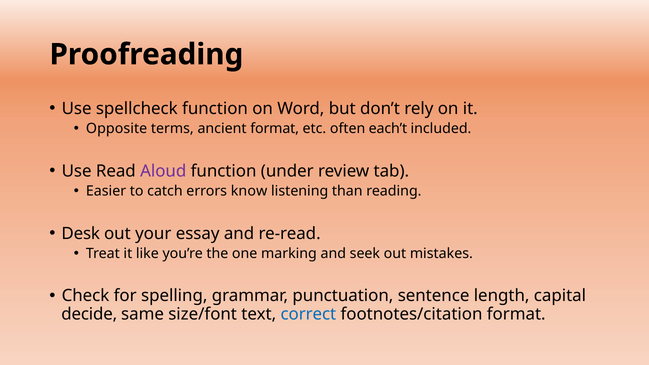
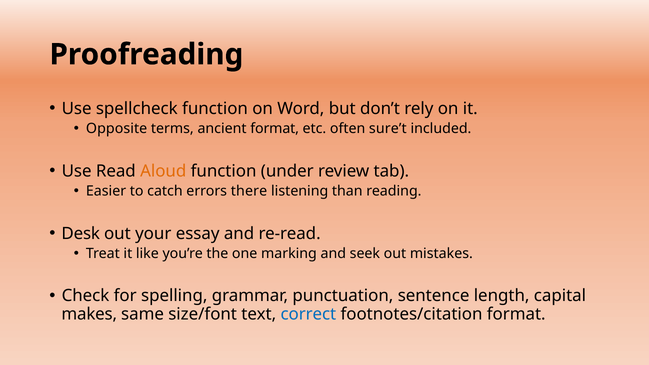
each’t: each’t -> sure’t (388, 129)
Aloud colour: purple -> orange (163, 171)
know: know -> there (249, 191)
decide: decide -> makes (89, 314)
